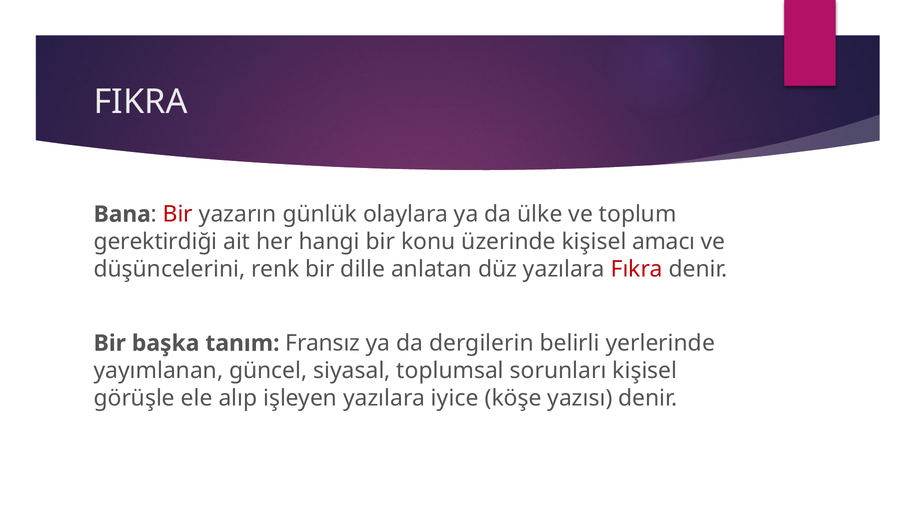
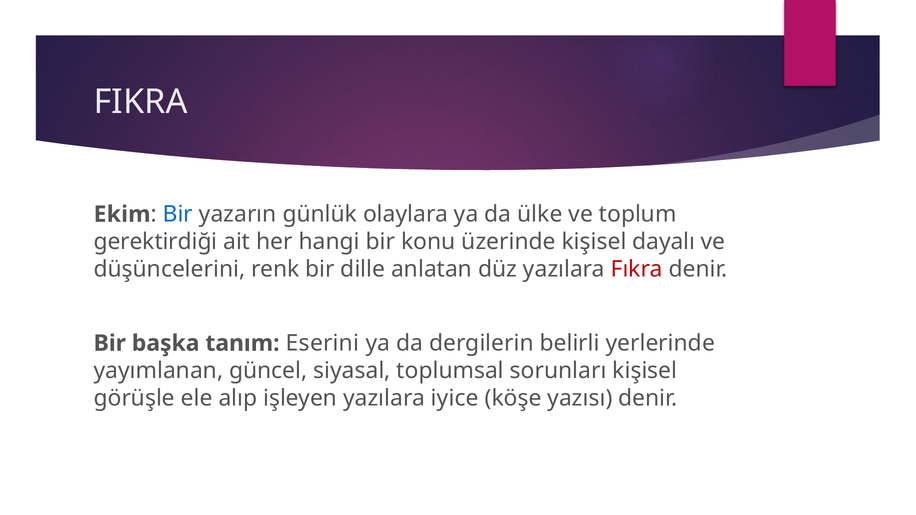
Bana: Bana -> Ekim (122, 214)
Bir colour: red -> blue (178, 214)
amacı: amacı -> dayalı (664, 242)
Fransız: Fransız -> Eserini (323, 343)
